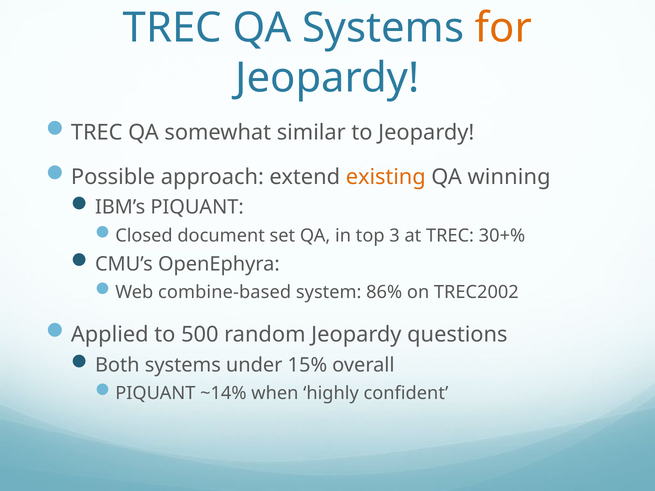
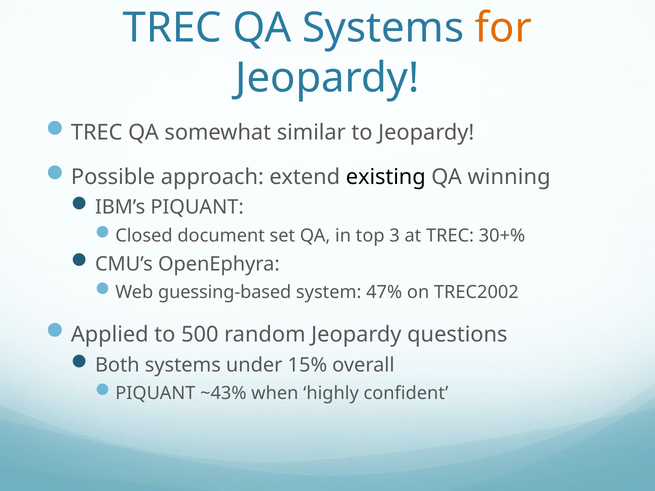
existing colour: orange -> black (386, 177)
combine-based: combine-based -> guessing-based (225, 292)
86%: 86% -> 47% (384, 292)
~14%: ~14% -> ~43% (223, 394)
